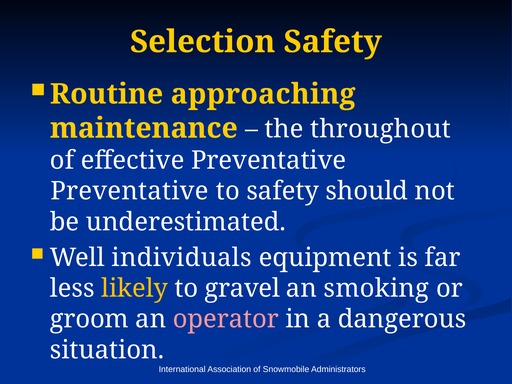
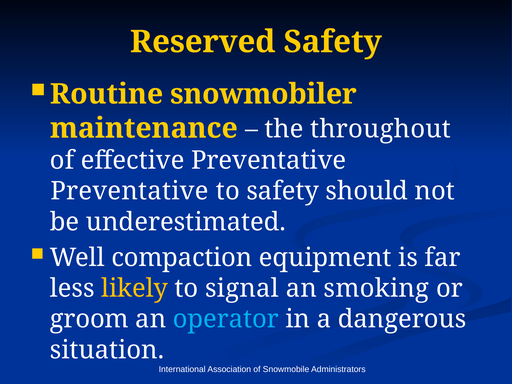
Selection: Selection -> Reserved (203, 42)
approaching: approaching -> snowmobiler (263, 94)
individuals: individuals -> compaction (182, 258)
gravel: gravel -> signal (242, 288)
operator colour: pink -> light blue (226, 319)
